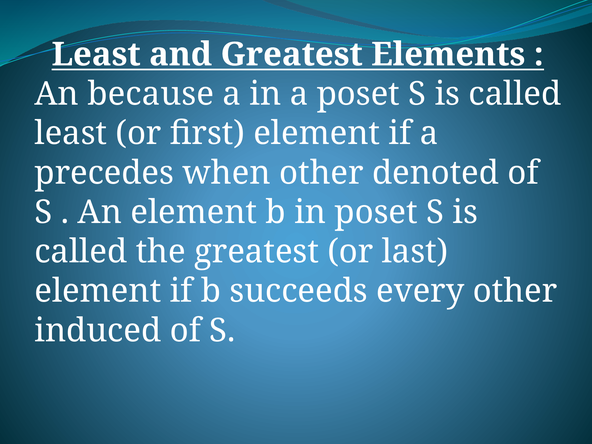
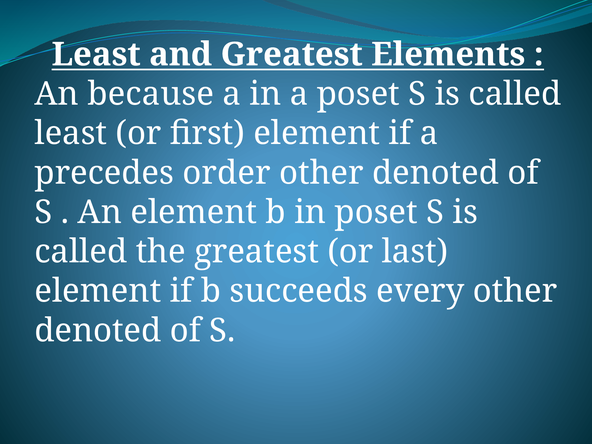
when: when -> order (227, 173)
induced: induced -> denoted (98, 331)
